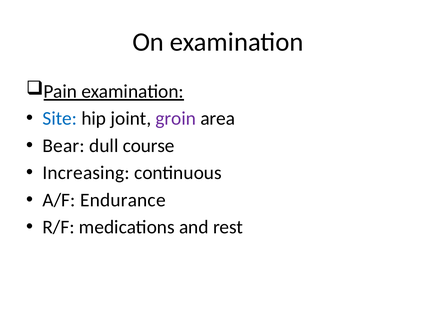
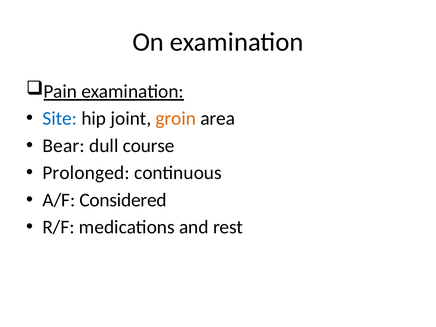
groin colour: purple -> orange (176, 119)
Increasing: Increasing -> Prolonged (86, 173)
Endurance: Endurance -> Considered (123, 200)
